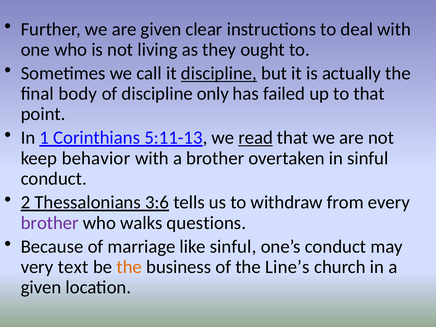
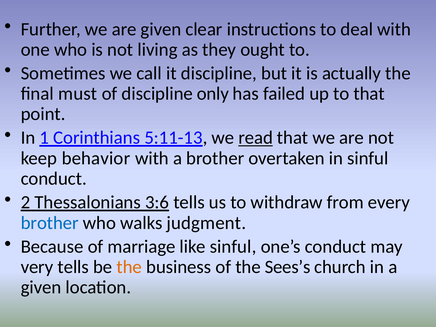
discipline underline: present -> none (219, 73)
body: body -> must (78, 94)
brother colour: purple -> blue (50, 223)
questions: questions -> judgment (206, 223)
very text: text -> tells (73, 267)
Line’s: Line’s -> Sees’s (288, 267)
